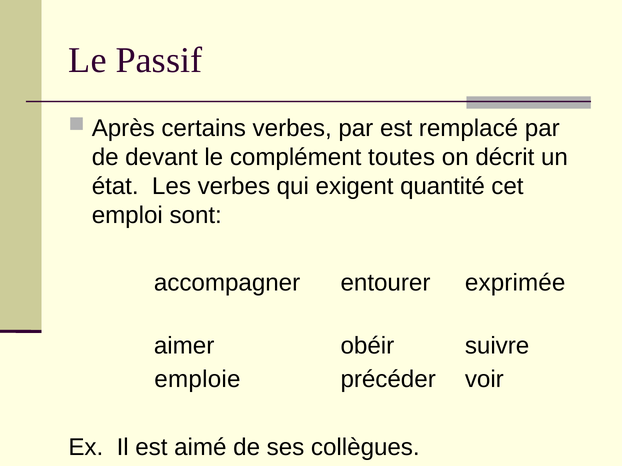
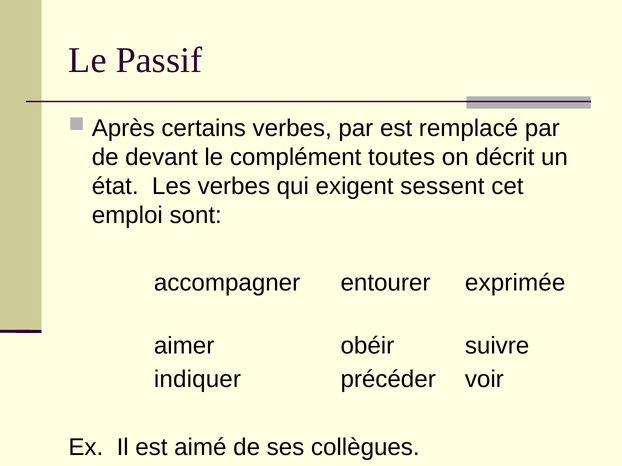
quantité: quantité -> sessent (442, 186)
emploie: emploie -> indiquer (197, 380)
